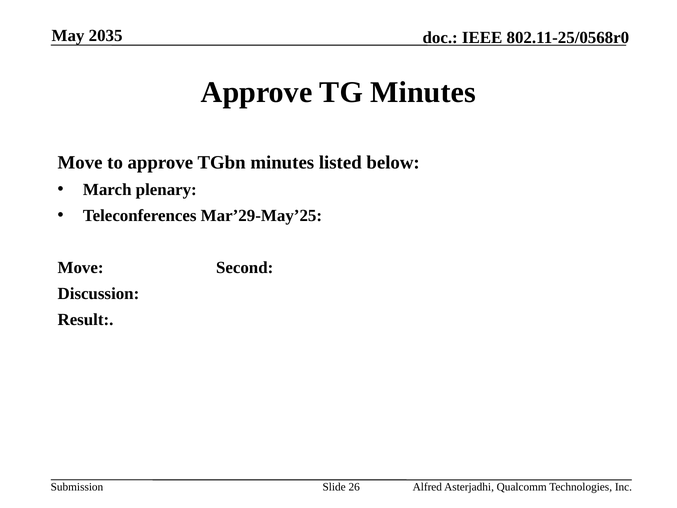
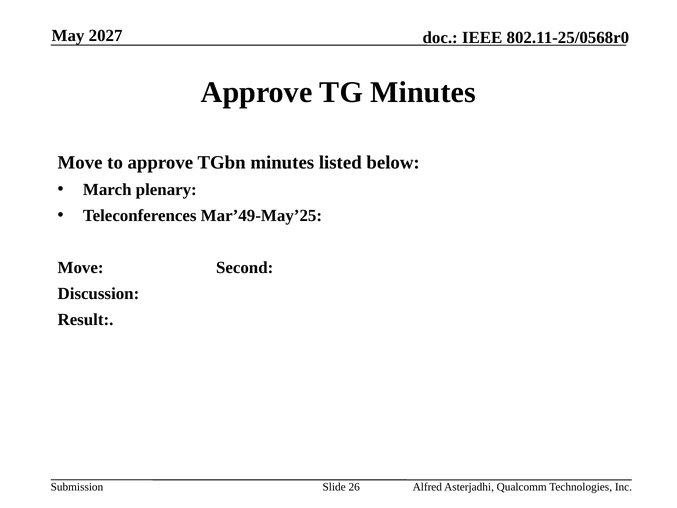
2035: 2035 -> 2027 (106, 36)
Mar’29-May’25: Mar’29-May’25 -> Mar’49-May’25 (261, 216)
